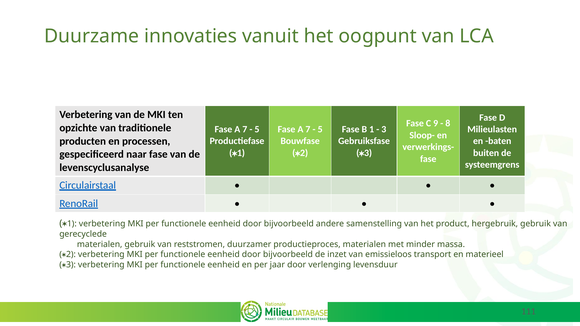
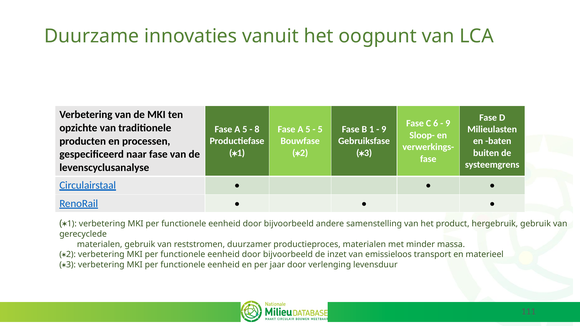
9: 9 -> 6 (436, 123)
8: 8 -> 9 (448, 123)
7: 7 -> 5 (245, 129)
5: 5 -> 8 (257, 129)
7: 7 -> 5 (308, 129)
3: 3 -> 9 (384, 129)
